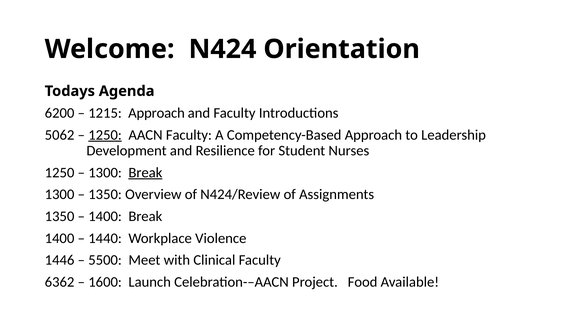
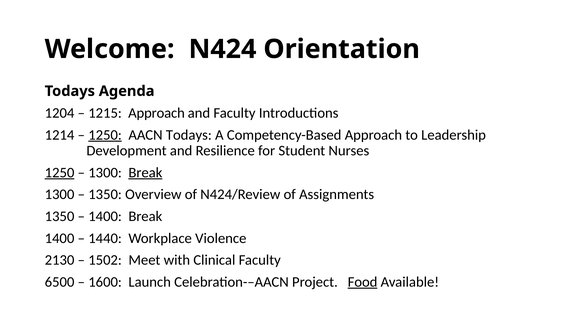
6200: 6200 -> 1204 (60, 113)
5062: 5062 -> 1214 (60, 135)
AACN Faculty: Faculty -> Todays (189, 135)
1250 underline: none -> present (60, 173)
1446: 1446 -> 2130 (60, 261)
5500: 5500 -> 1502 (105, 261)
6362: 6362 -> 6500 (60, 282)
Food underline: none -> present (363, 282)
